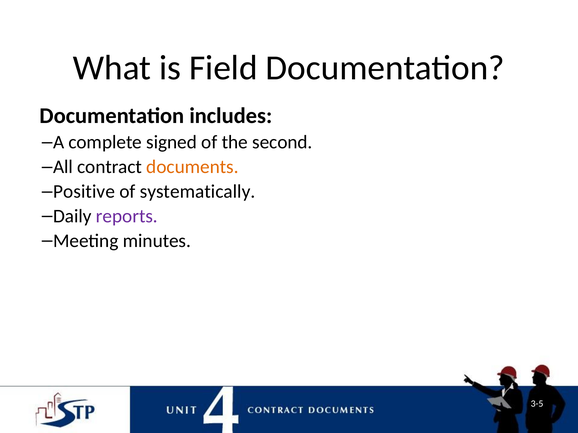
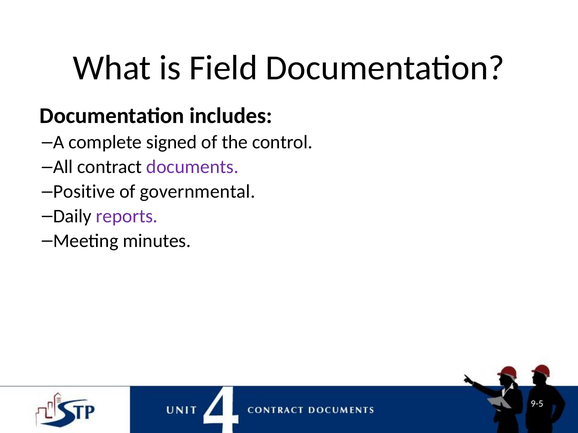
second: second -> control (282, 142)
documents colour: orange -> purple (192, 167)
systematically: systematically -> governmental (198, 192)
3-5: 3-5 -> 9-5 (537, 404)
